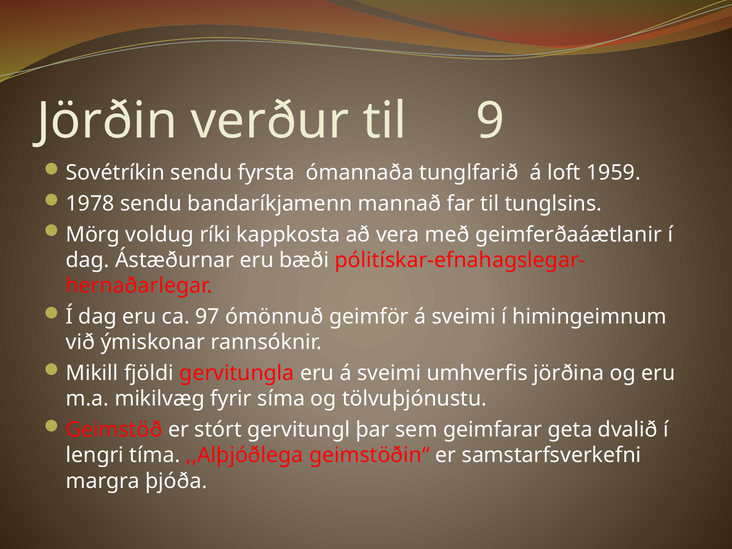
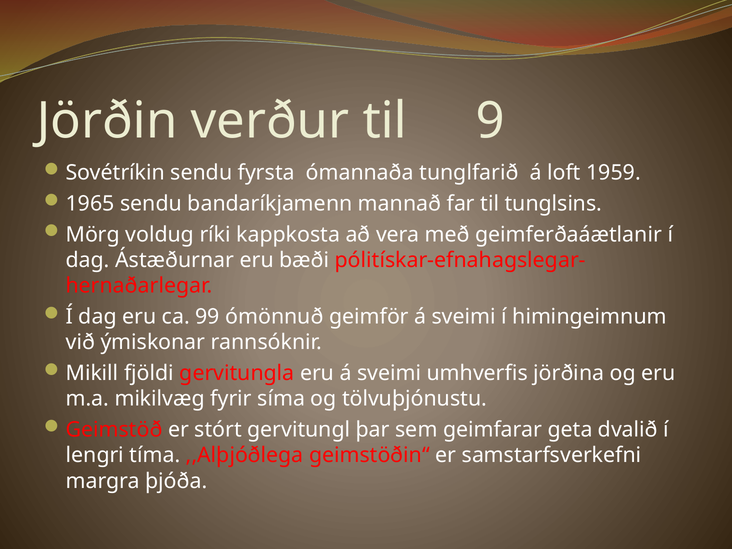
1978: 1978 -> 1965 (90, 204)
97: 97 -> 99 (207, 317)
